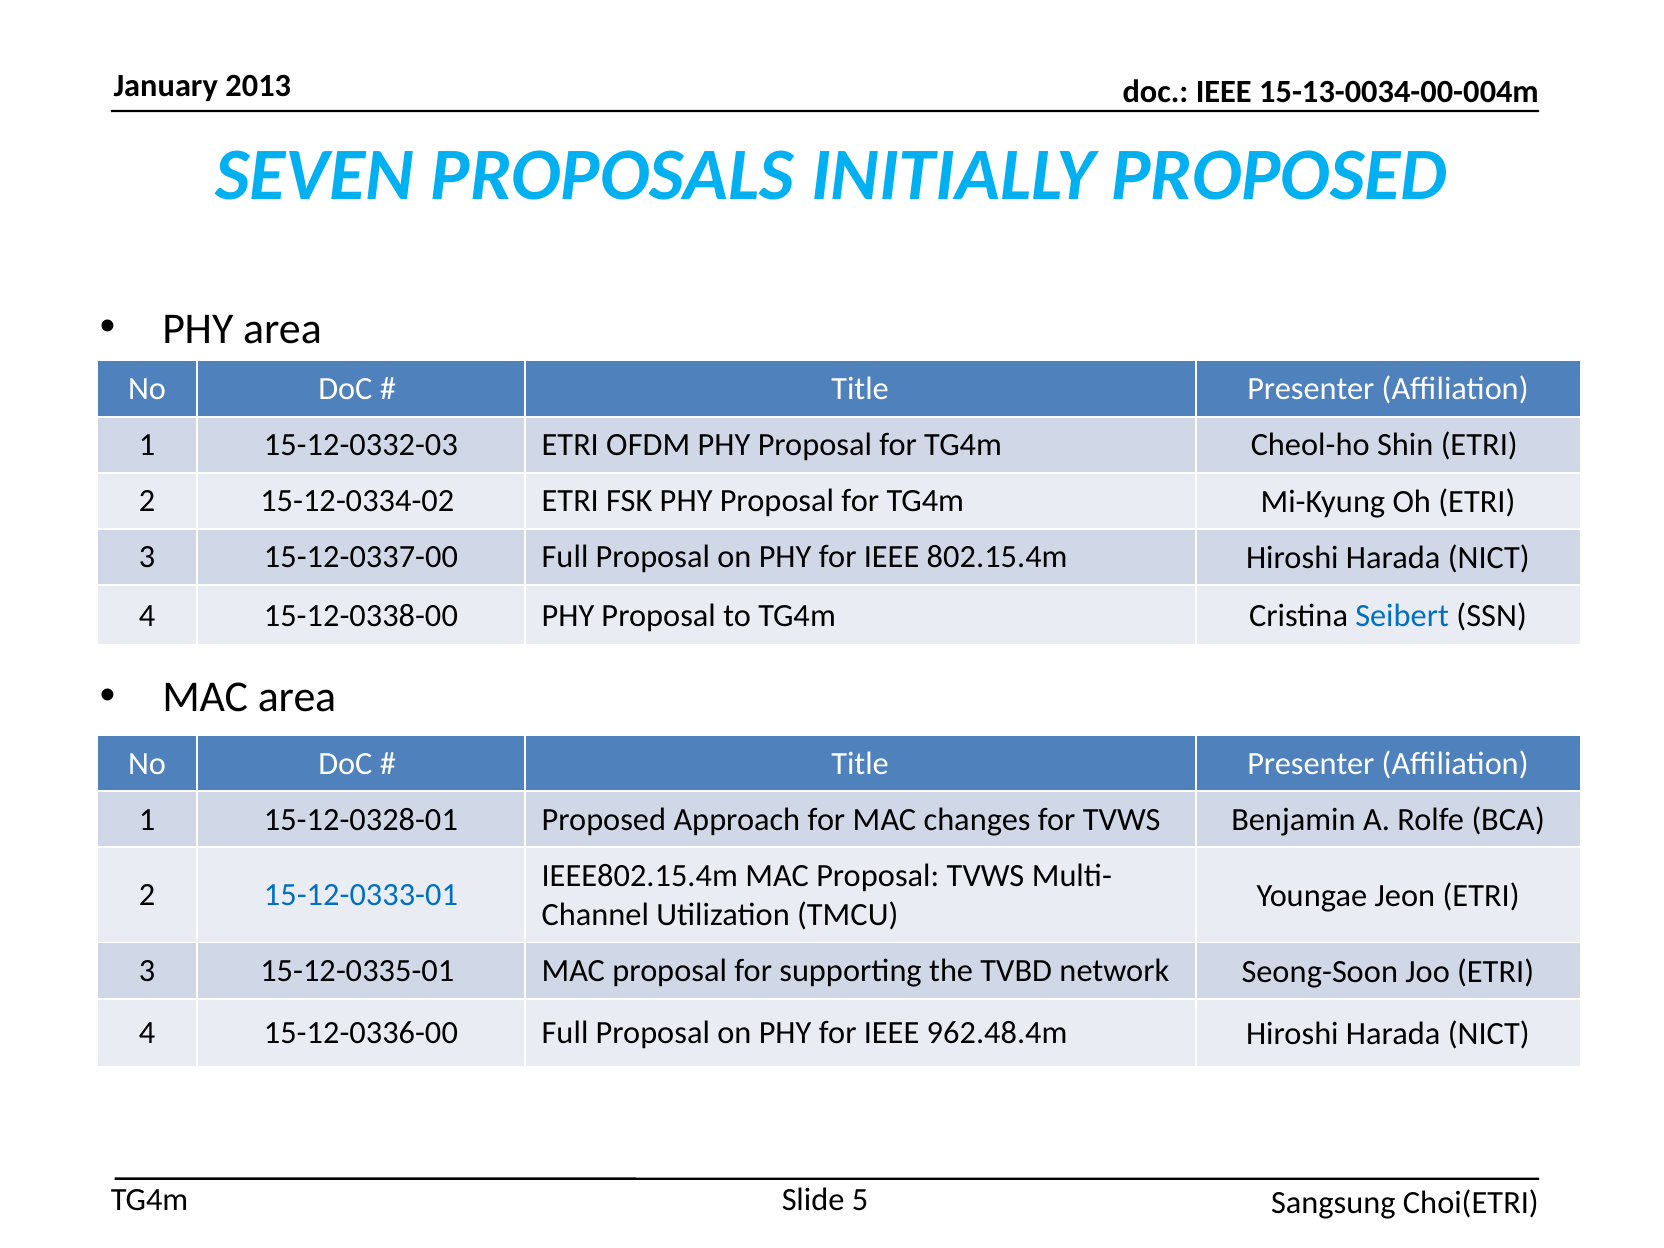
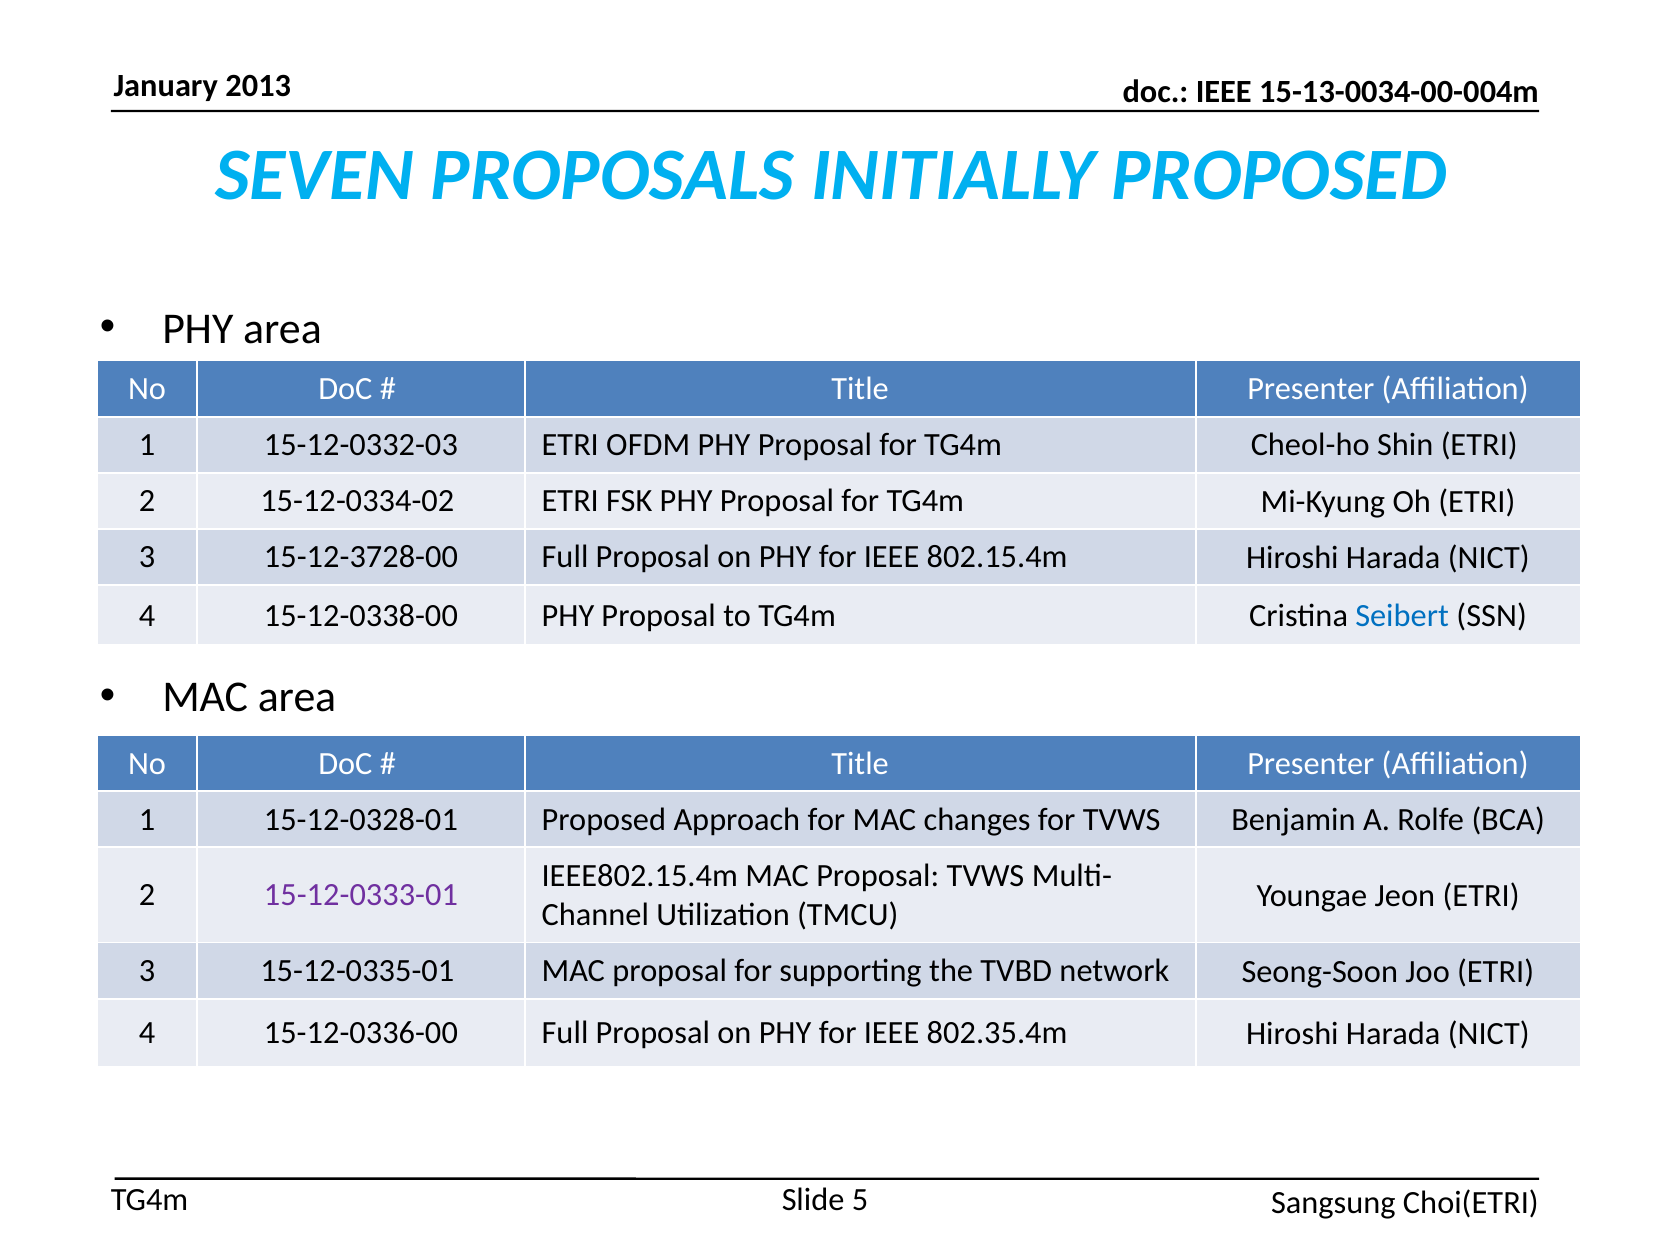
15-12-0337-00: 15-12-0337-00 -> 15-12-3728-00 (361, 557)
15-12-0333-01 colour: blue -> purple (361, 895)
962.48.4m: 962.48.4m -> 802.35.4m (997, 1033)
